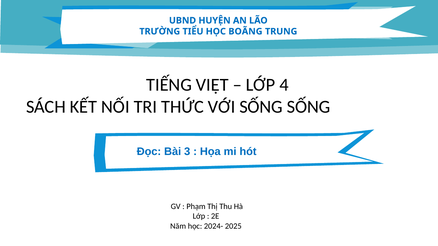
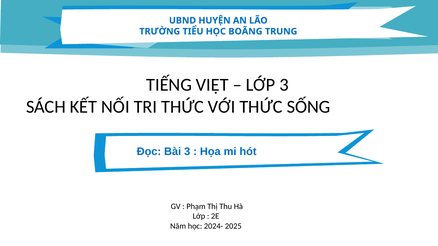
LỚP 4: 4 -> 3 (284, 85)
VỚI SỐNG: SỐNG -> THỨC (261, 107)
